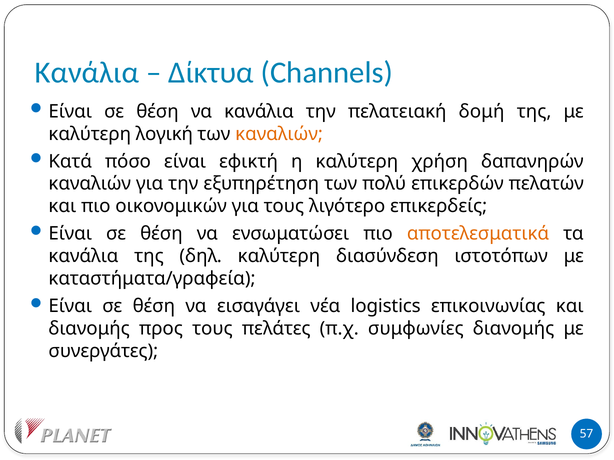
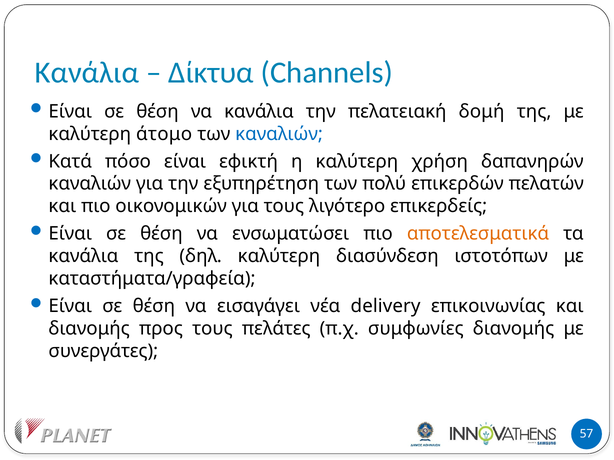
λογική: λογική -> άτομο (164, 134)
καναλιών colour: orange -> blue (279, 134)
logistics: logistics -> delivery (386, 306)
